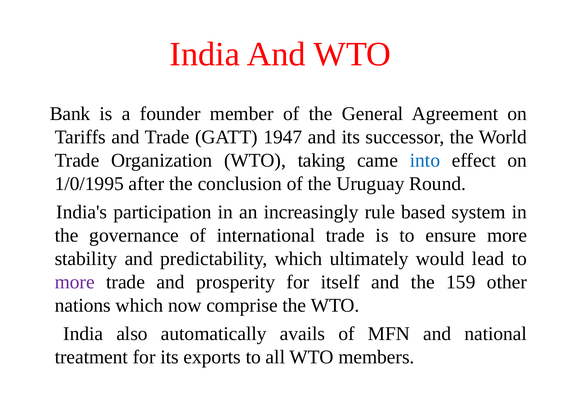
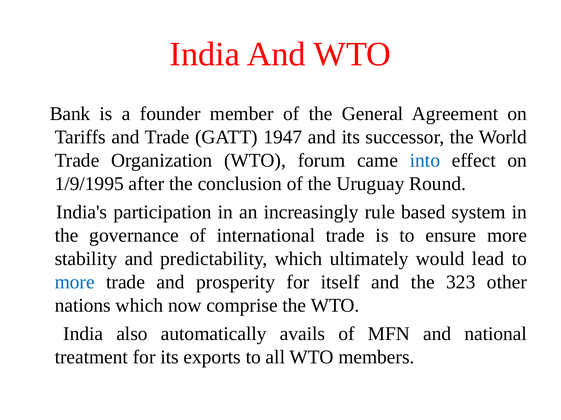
taking: taking -> forum (321, 161)
1/0/1995: 1/0/1995 -> 1/9/1995 (89, 184)
more colour: purple -> blue (75, 283)
159: 159 -> 323 (461, 283)
